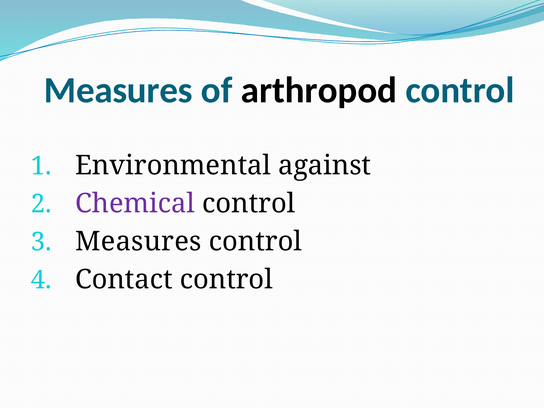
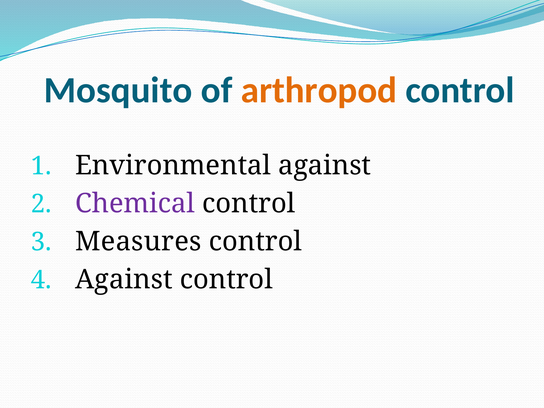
Measures: Measures -> Mosquito (118, 90)
arthropod colour: black -> orange (319, 90)
Contact: Contact -> Against (124, 280)
